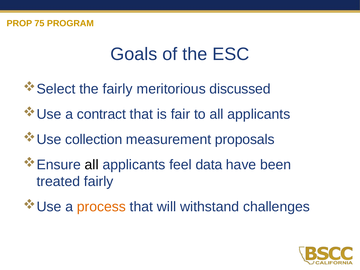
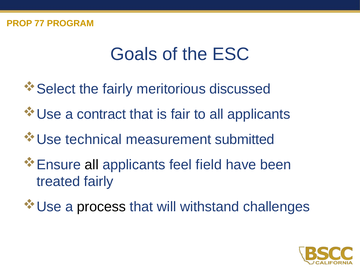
75: 75 -> 77 (39, 23)
collection: collection -> technical (94, 139)
proposals: proposals -> submitted (245, 139)
data: data -> field (209, 165)
process colour: orange -> black (101, 207)
